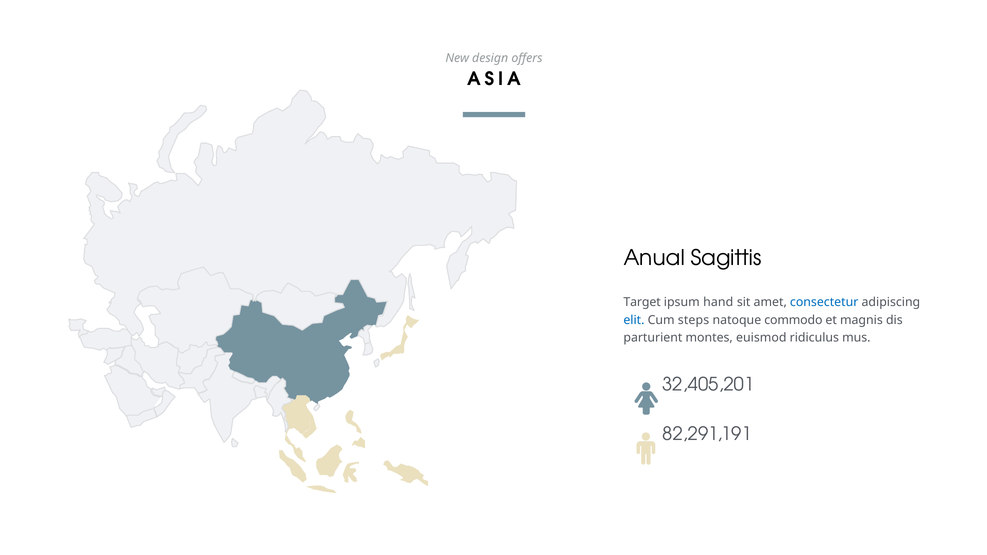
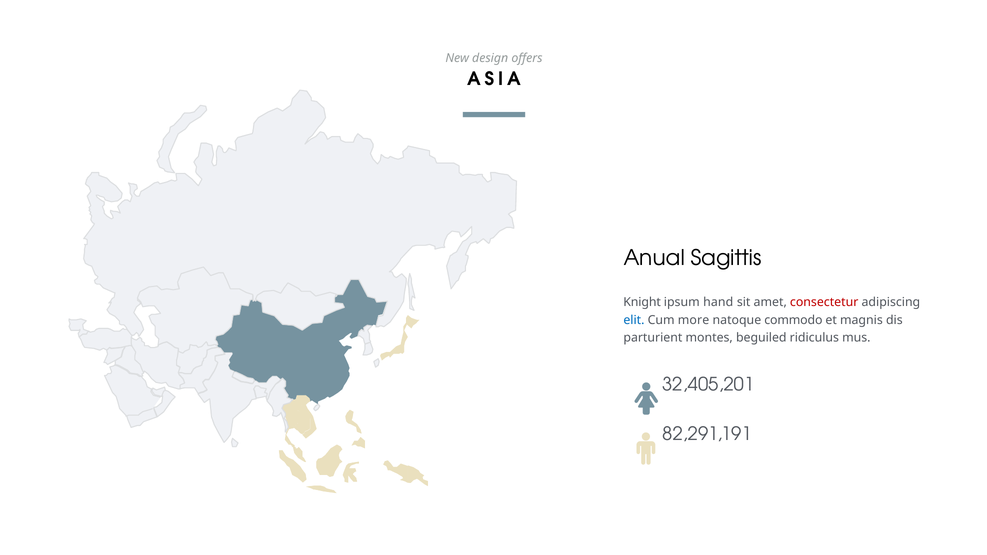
Target: Target -> Knight (642, 302)
consectetur colour: blue -> red (824, 302)
steps: steps -> more (694, 320)
euismod: euismod -> beguiled (761, 338)
